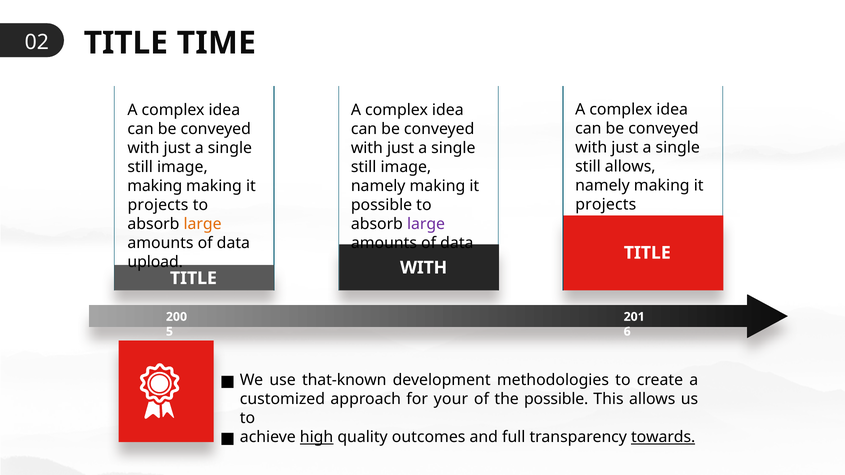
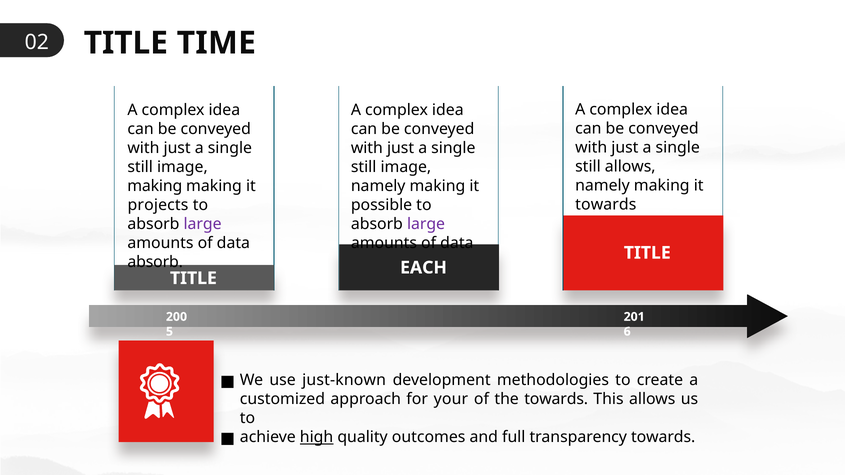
projects: projects -> towards (606, 205)
large colour: orange -> purple (203, 224)
upload: upload -> absorb (155, 262)
WITH: WITH -> EACH (424, 268)
that-known: that-known -> just-known (344, 380)
the possible: possible -> towards (556, 399)
towards underline: present -> none (663, 437)
